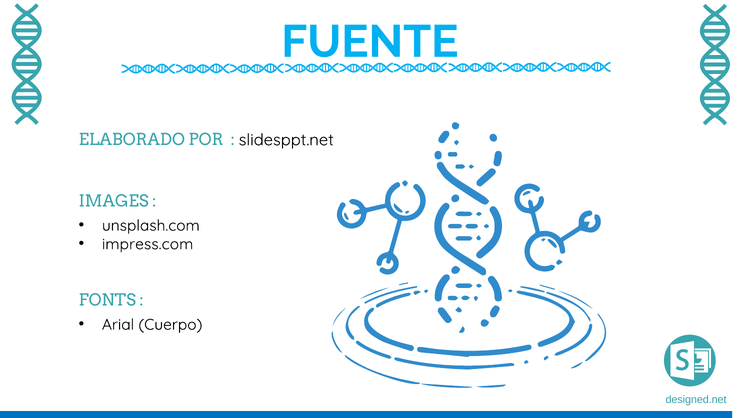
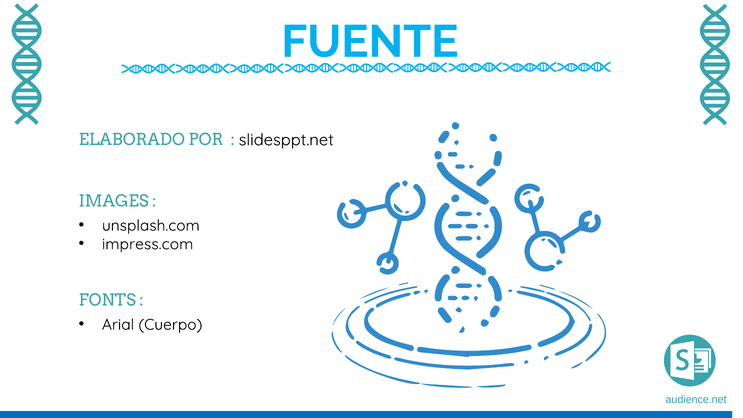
designed.net: designed.net -> audience.net (696, 399)
